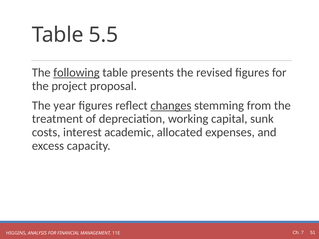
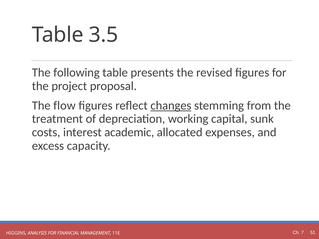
5.5: 5.5 -> 3.5 (103, 35)
following underline: present -> none (77, 73)
year: year -> flow (65, 106)
